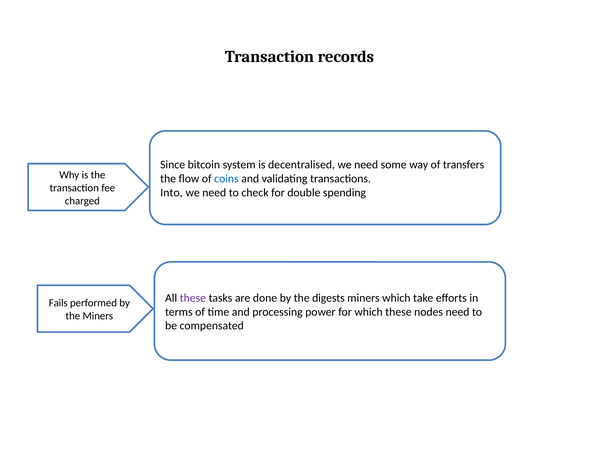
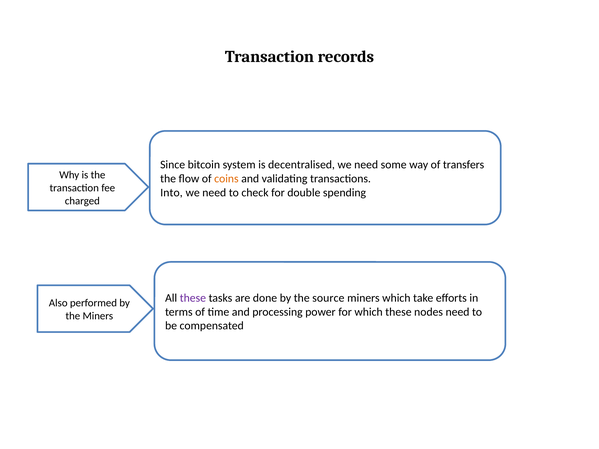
coins colour: blue -> orange (226, 179)
digests: digests -> source (328, 298)
Fails: Fails -> Also (58, 303)
